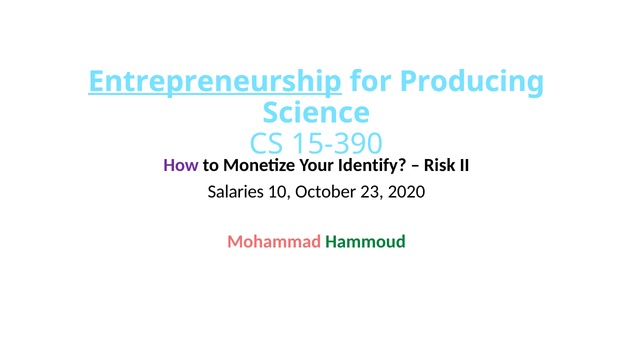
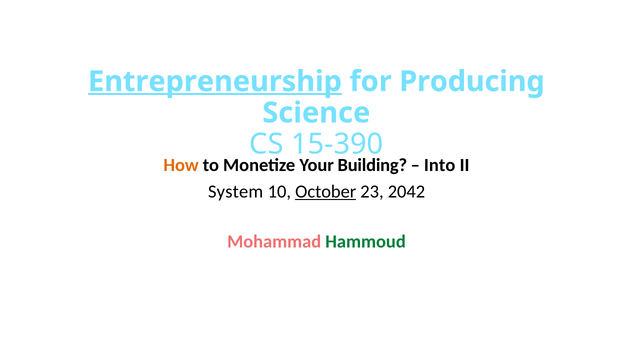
How colour: purple -> orange (181, 165)
Identify: Identify -> Building (372, 165)
Risk: Risk -> Into (440, 165)
Salaries: Salaries -> System (236, 192)
October underline: none -> present (326, 192)
2020: 2020 -> 2042 (406, 192)
